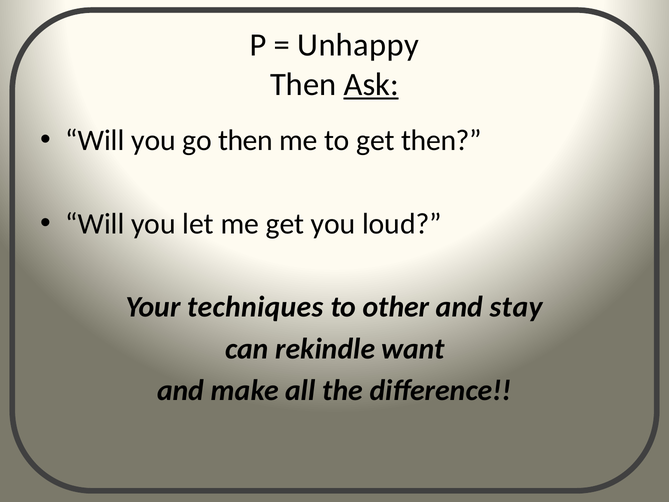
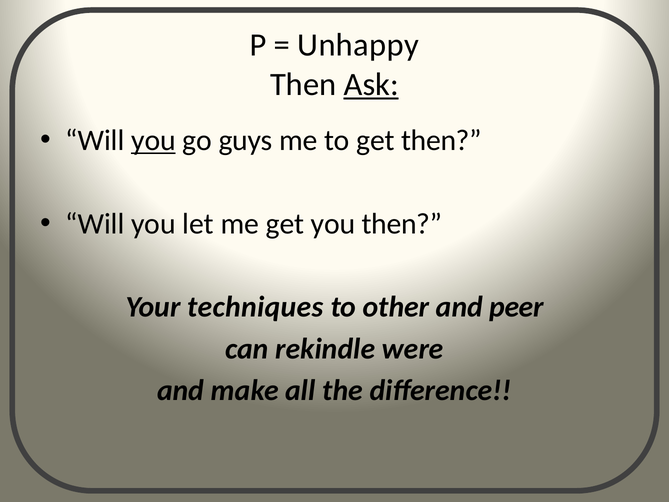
you underline: none -> present (153, 140)
go then: then -> guys (246, 140)
you loud: loud -> then (402, 224)
stay: stay -> peer (517, 307)
want: want -> were (413, 349)
